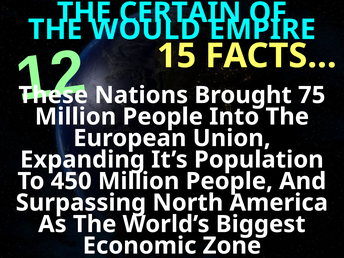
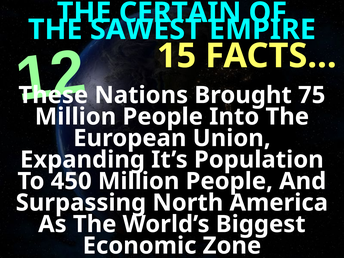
WOULD: WOULD -> SAWEST (146, 30)
